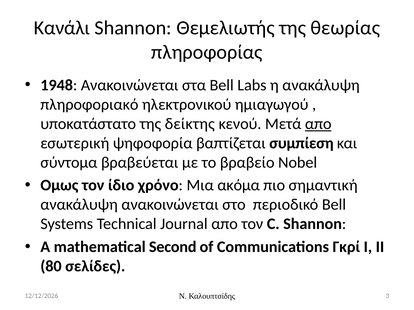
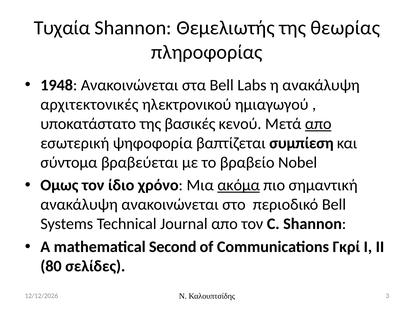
Κανάλι: Κανάλι -> Τυχαία (62, 28)
πληροφοριακό: πληροφοριακό -> αρχιτεκτονικές (89, 105)
δείκτης: δείκτης -> βασικές (190, 124)
ακόμα underline: none -> present (239, 186)
